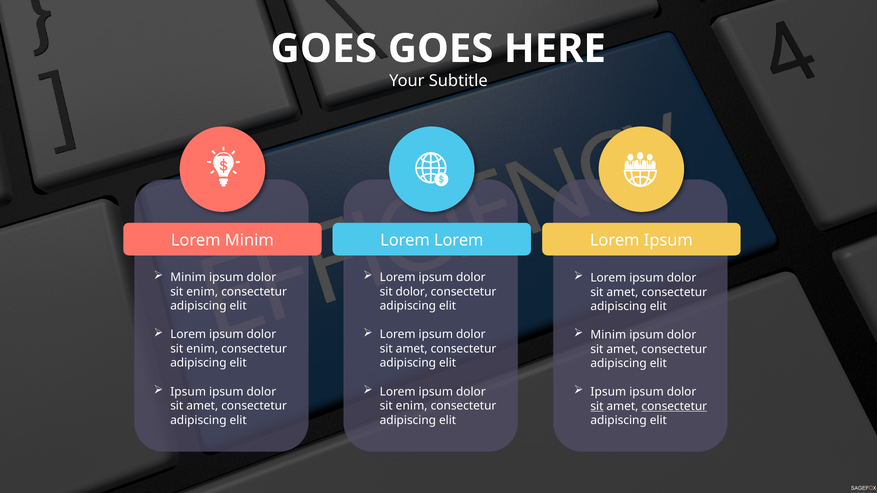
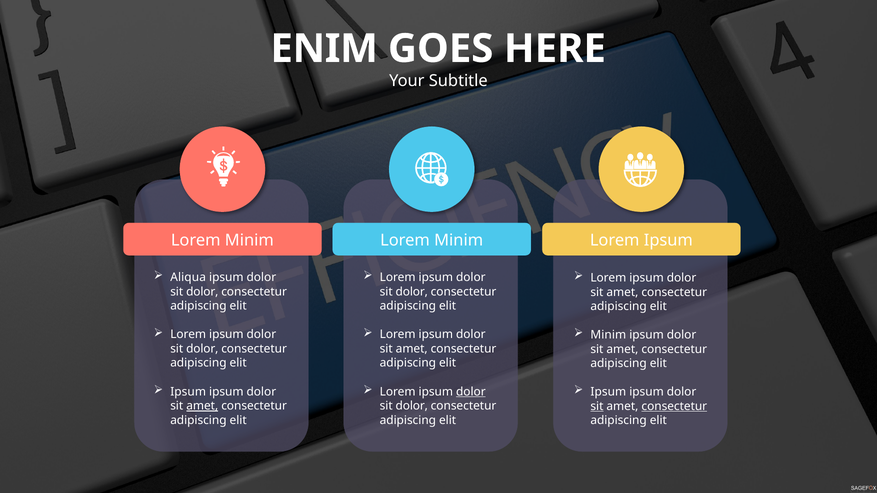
GOES: GOES -> ENIM (324, 49)
Lorem: Lorem -> Minim (459, 240)
Minim: Minim -> Aliqua (188, 278)
enim: enim -> dolor (202, 292)
enim: enim -> dolor (202, 349)
dolor underline: none -> present (471, 392)
amet underline: none -> present (202, 406)
enim: enim -> dolor (412, 406)
